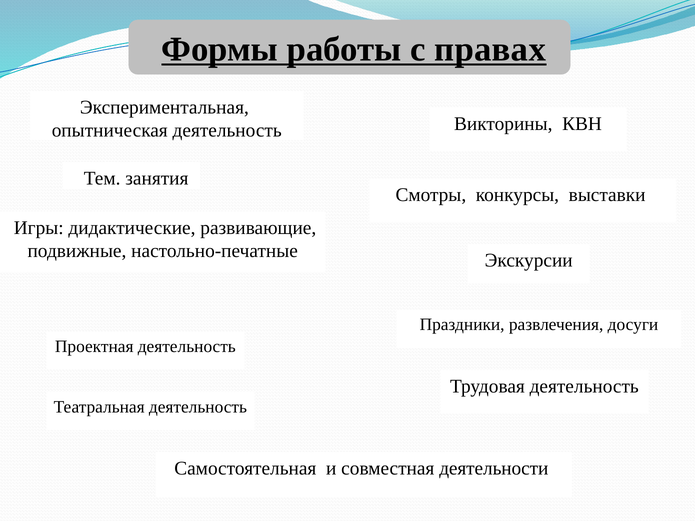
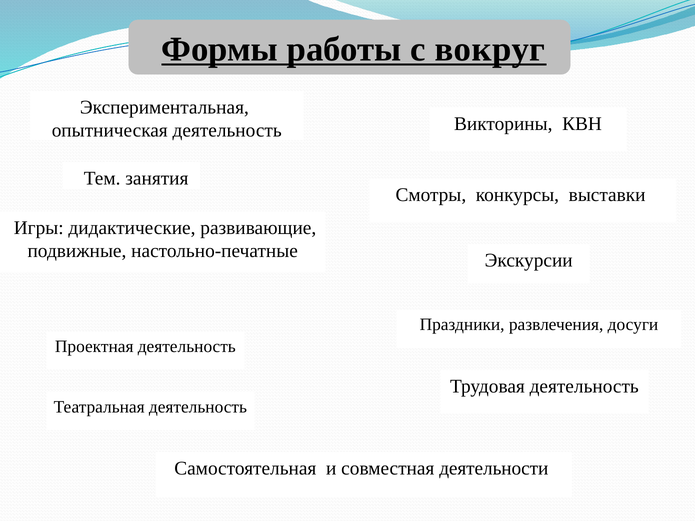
правах: правах -> вокруг (490, 49)
